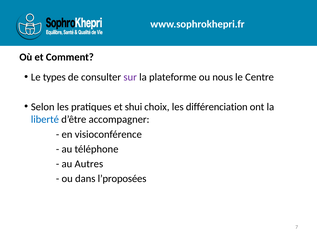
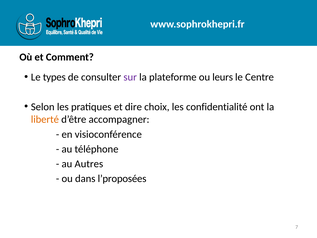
nous: nous -> leurs (223, 77)
shui: shui -> dire (133, 107)
différenciation: différenciation -> confidentialité (217, 107)
liberté colour: blue -> orange (45, 119)
